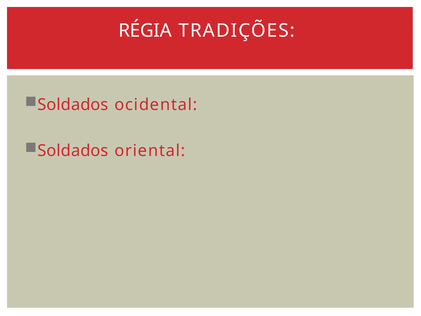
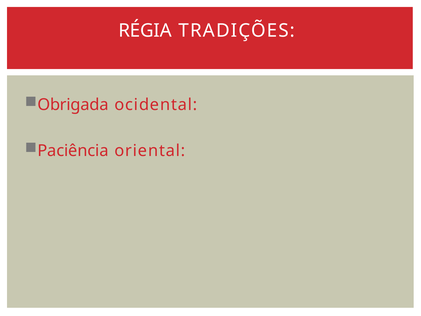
Soldados: Soldados -> Obrigada (73, 105)
Soldados: Soldados -> Paciência (73, 151)
